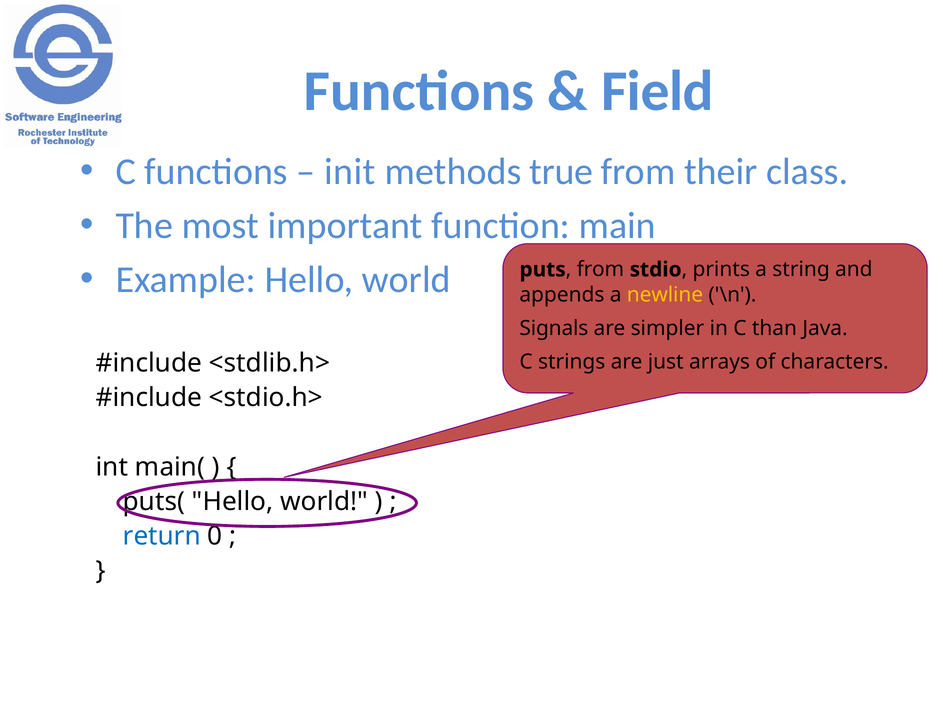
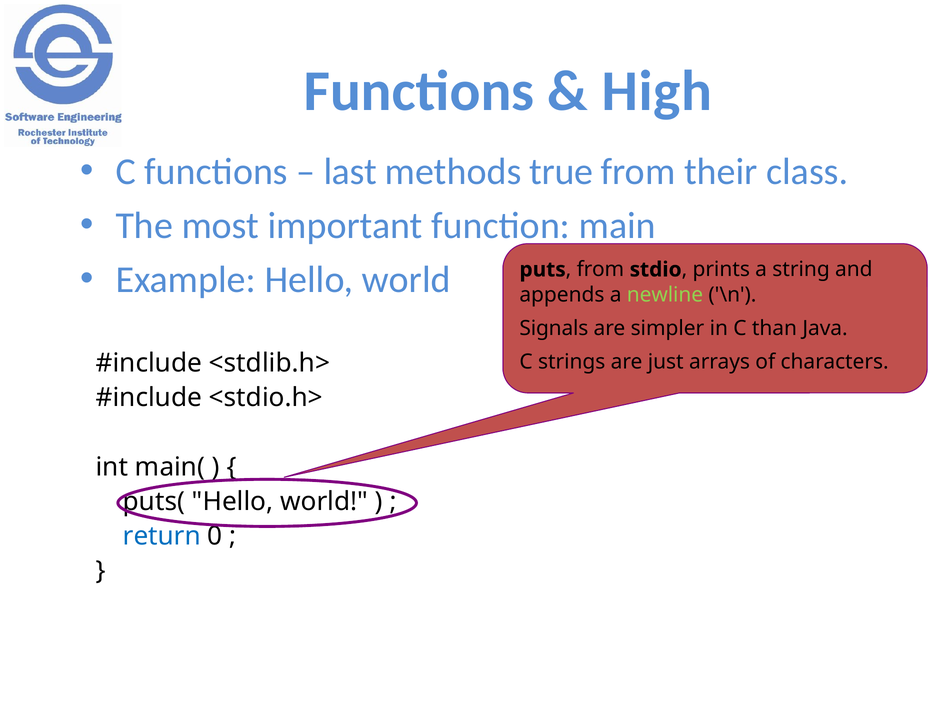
Field: Field -> High (657, 91)
init: init -> last (350, 172)
newline colour: yellow -> light green (665, 295)
